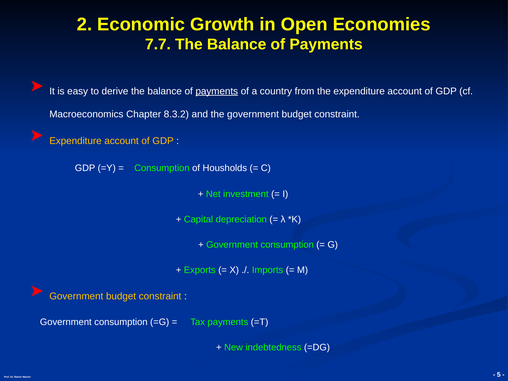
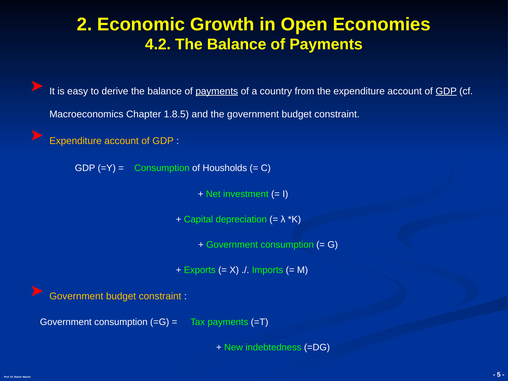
7.7: 7.7 -> 4.2 (158, 44)
GDP underline: none -> present (446, 91)
8.3.2: 8.3.2 -> 1.8.5 (176, 114)
